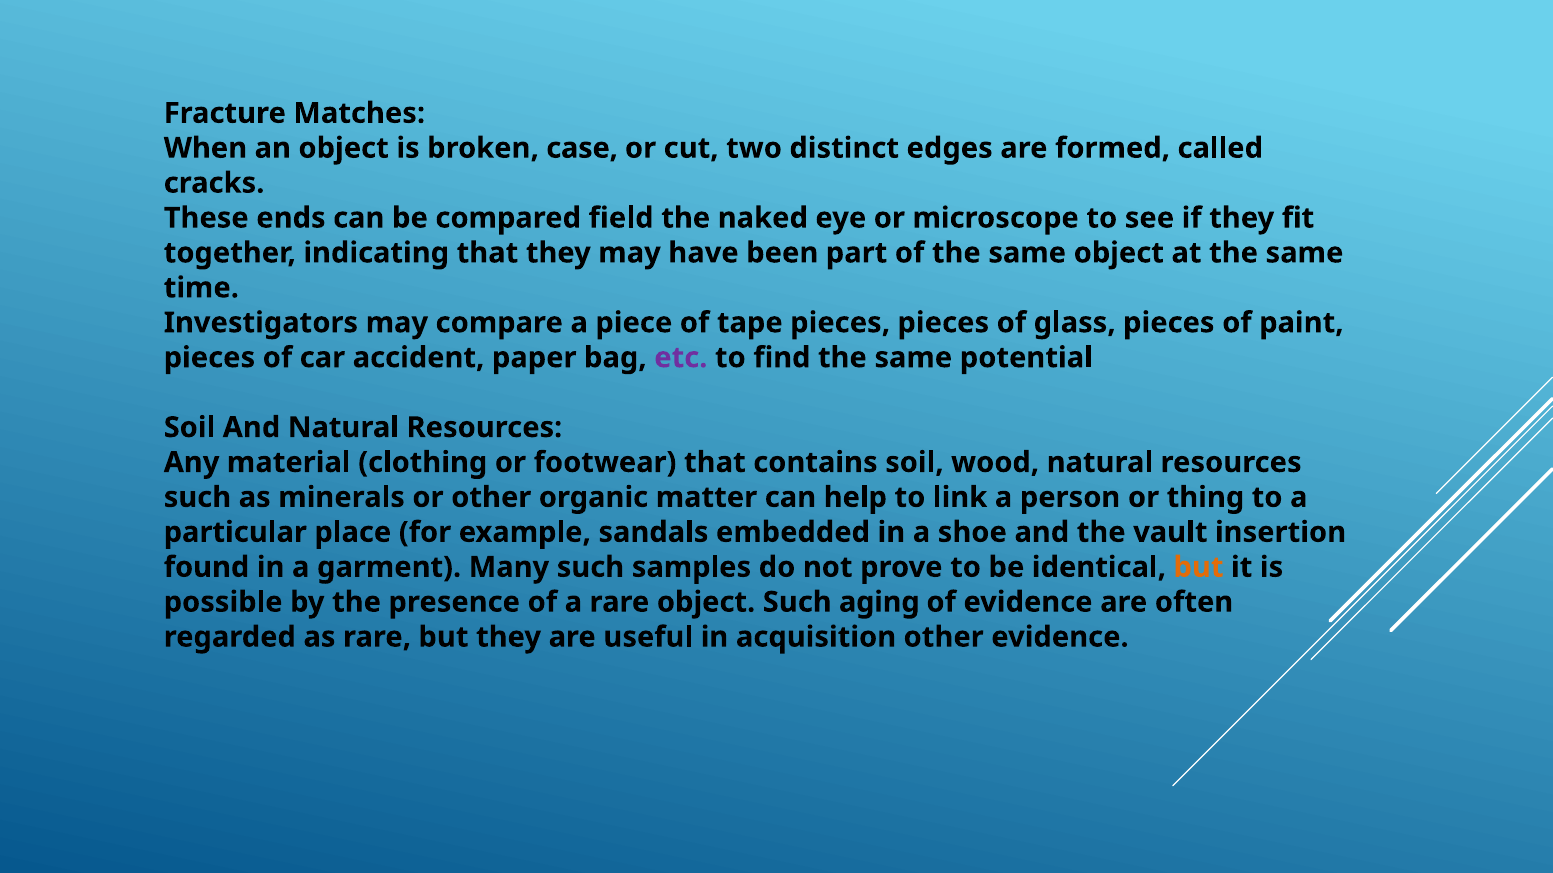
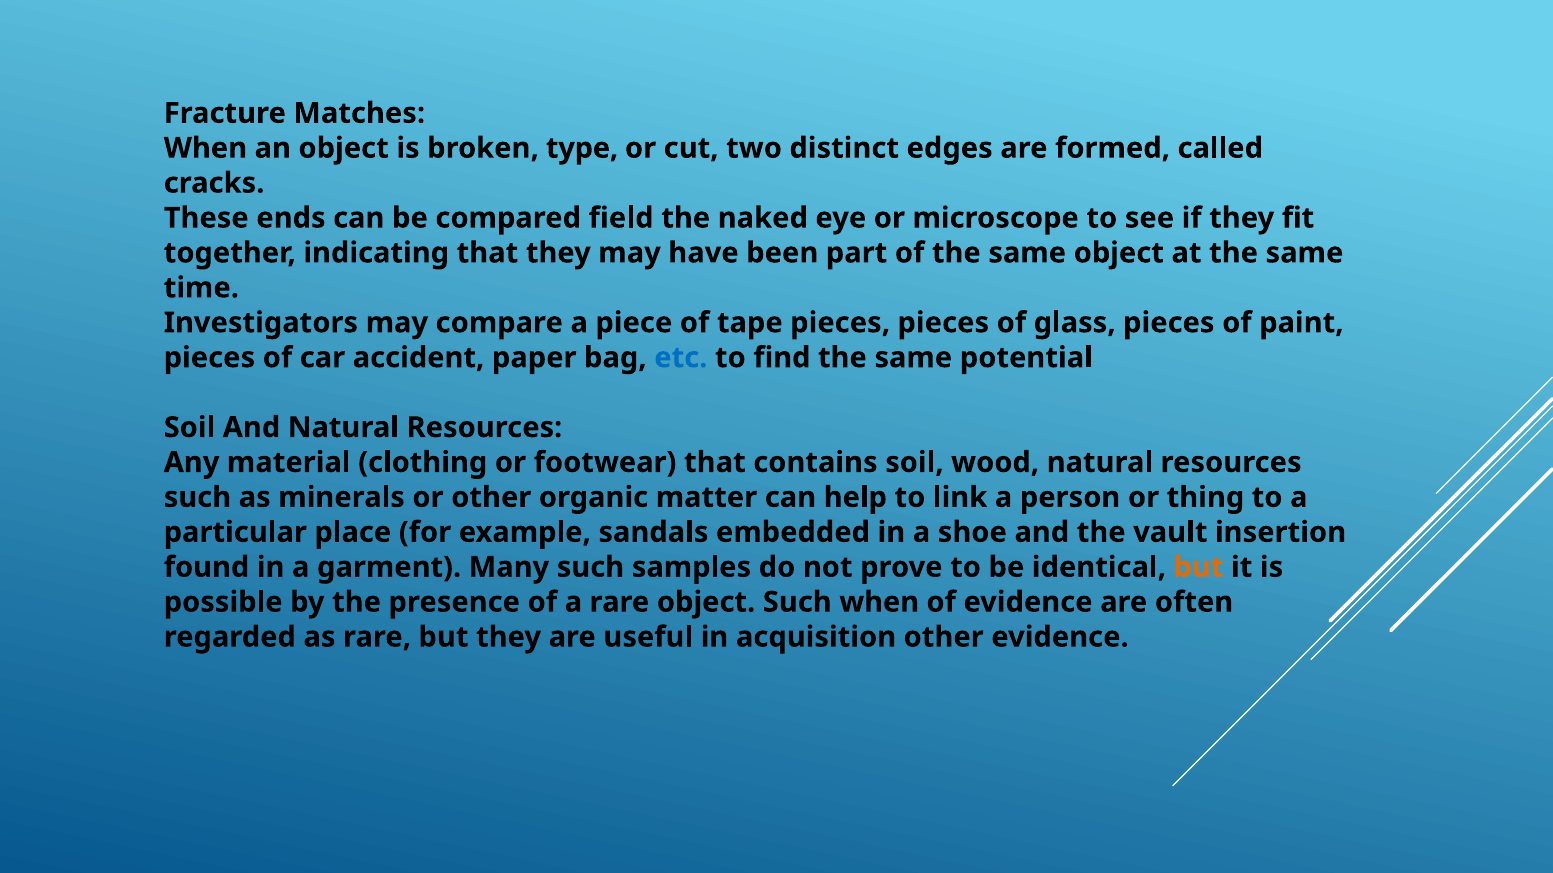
case: case -> type (582, 148)
etc colour: purple -> blue (681, 358)
Such aging: aging -> when (879, 602)
